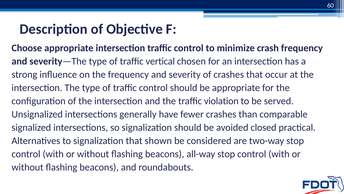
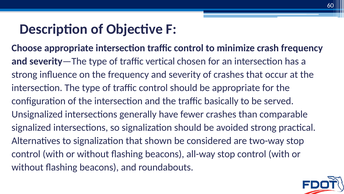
violation: violation -> basically (221, 101)
avoided closed: closed -> strong (264, 127)
